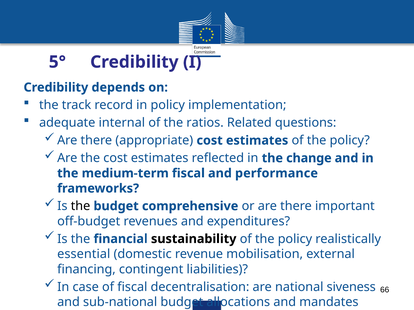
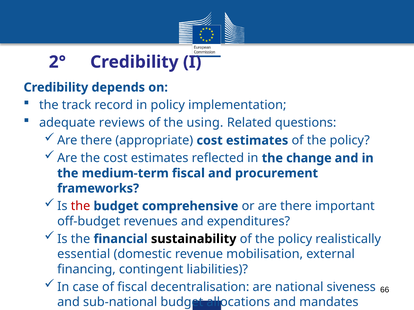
5°: 5° -> 2° (57, 62)
internal: internal -> reviews (122, 123)
ratios: ratios -> using (205, 123)
performance: performance -> procurement (277, 174)
the colour: black -> red (81, 206)
